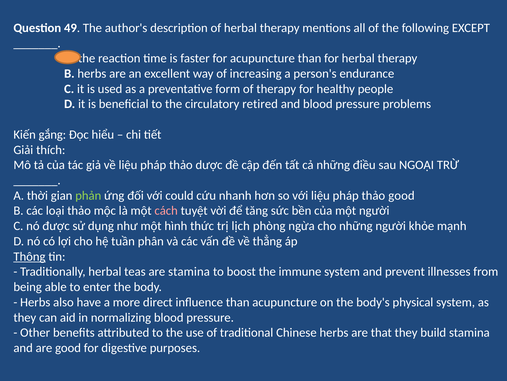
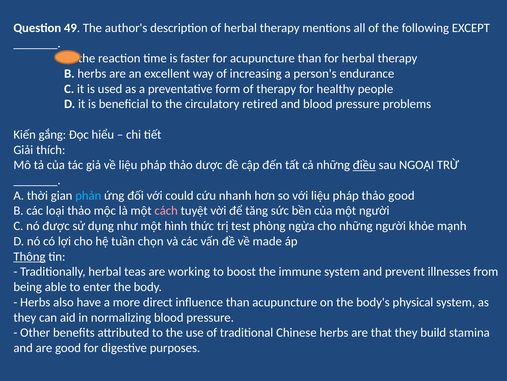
điều underline: none -> present (364, 165)
phản colour: light green -> light blue (88, 195)
lịch: lịch -> test (241, 226)
phân: phân -> chọn (151, 241)
thẳng: thẳng -> made (267, 241)
are stamina: stamina -> working (189, 271)
